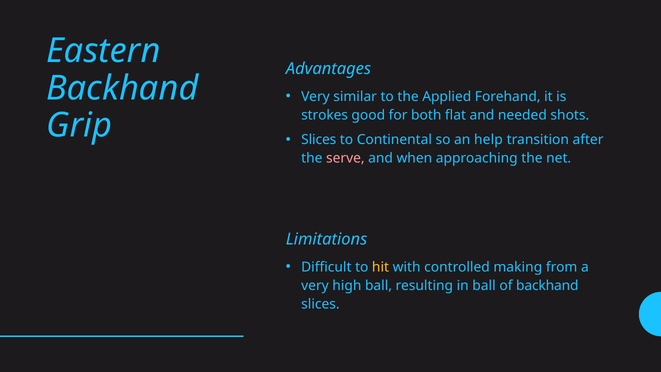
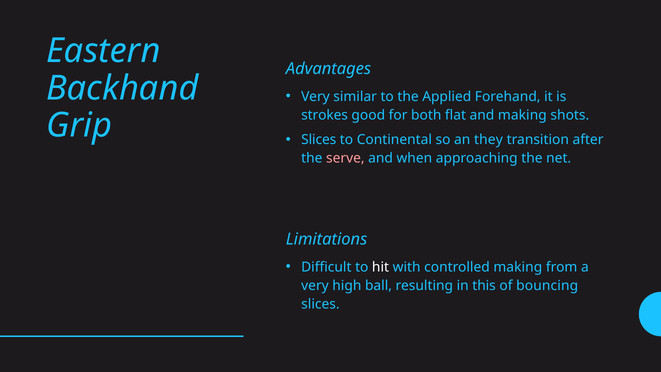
and needed: needed -> making (522, 115)
help: help -> they (488, 140)
hit colour: yellow -> white (381, 267)
in ball: ball -> this (484, 285)
of backhand: backhand -> bouncing (547, 285)
